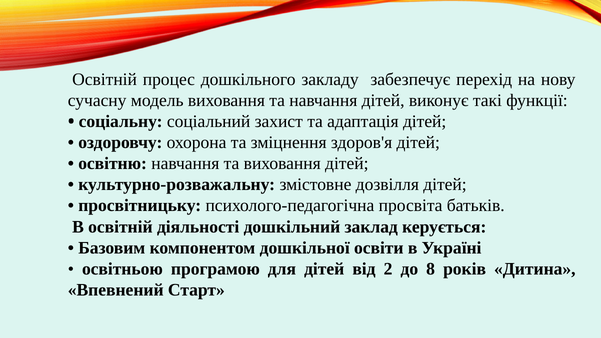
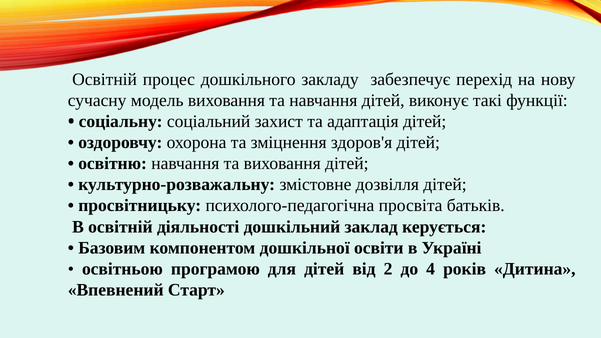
8: 8 -> 4 (431, 269)
